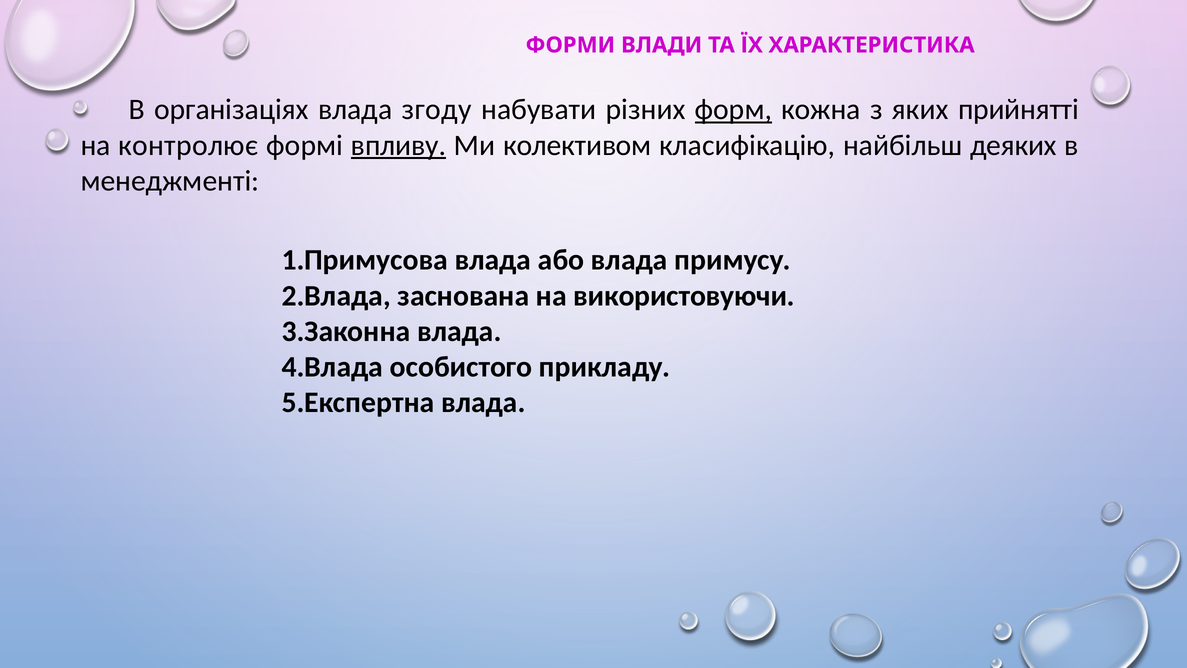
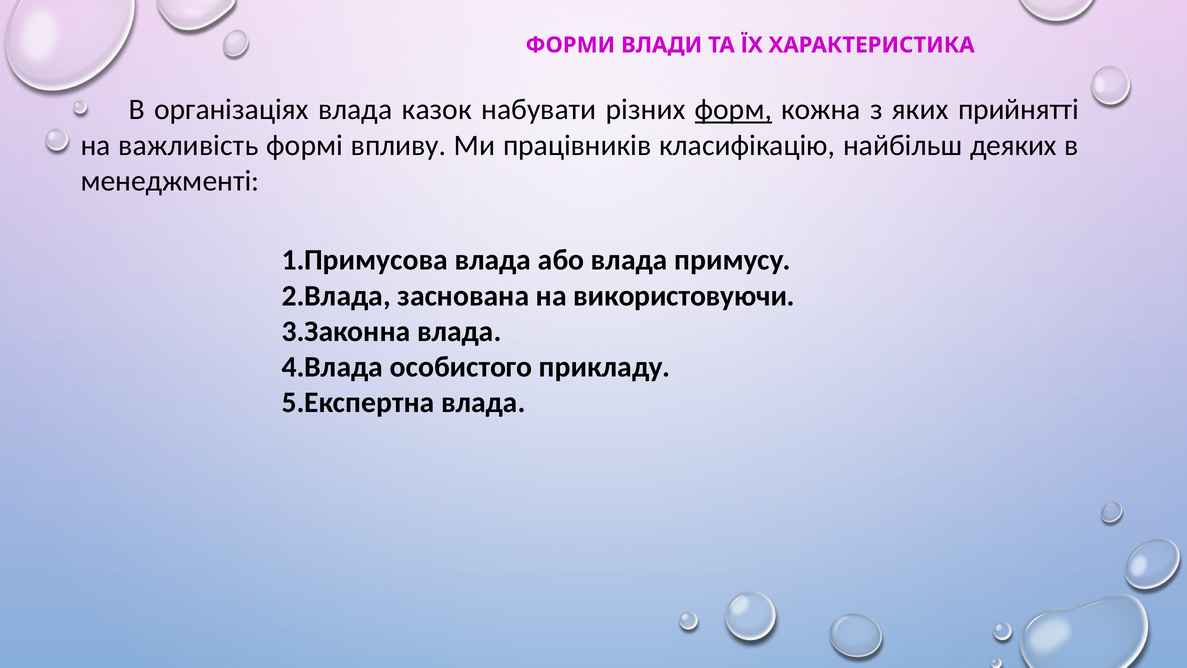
згоду: згоду -> казок (437, 110)
контролює: контролює -> важливість (188, 145)
впливу underline: present -> none (398, 145)
колективом: колективом -> працівників (577, 145)
